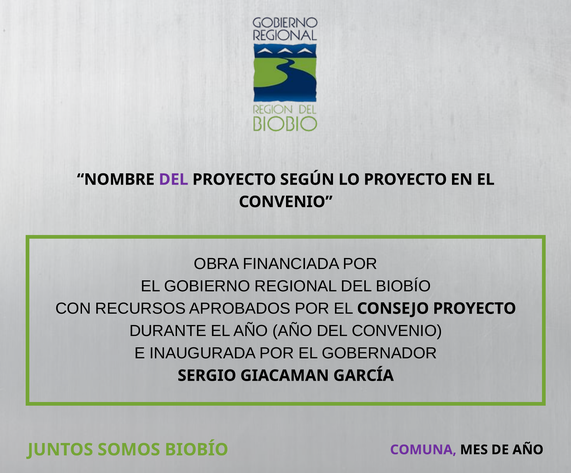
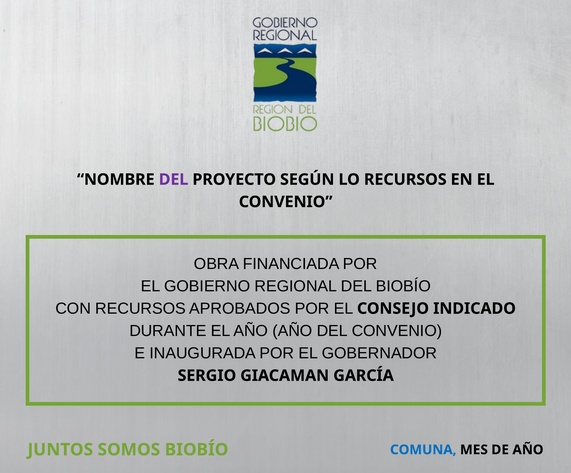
LO PROYECTO: PROYECTO -> RECURSOS (405, 180)
CONSEJO PROYECTO: PROYECTO -> INDICADO (475, 309)
COMUNA colour: purple -> blue (423, 451)
